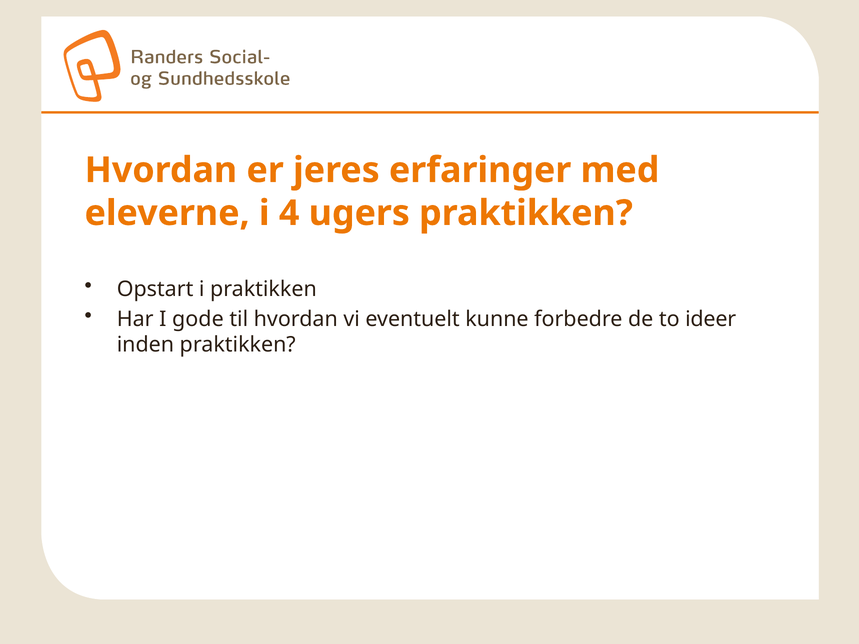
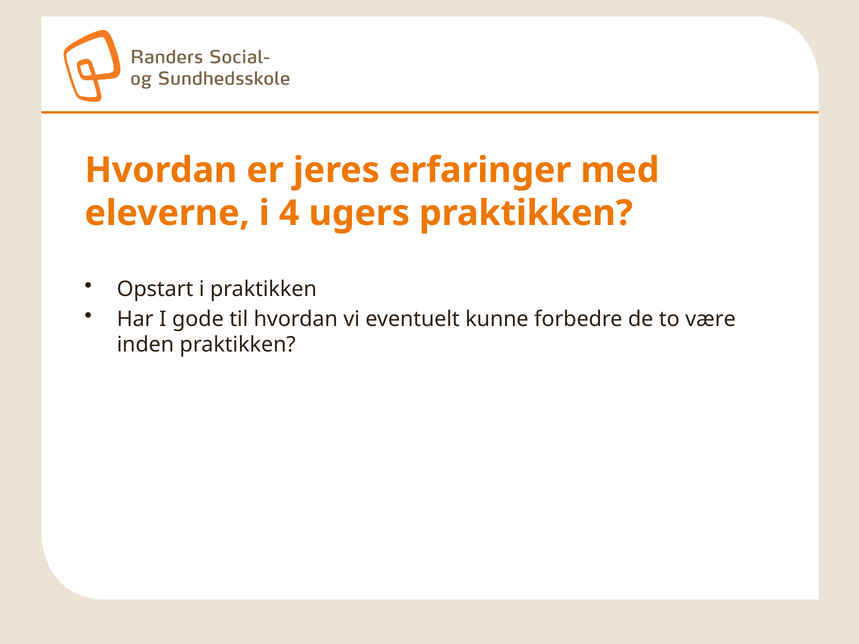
ideer: ideer -> være (711, 319)
